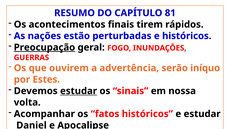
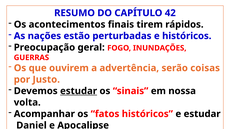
81: 81 -> 42 (170, 13)
Preocupação underline: present -> none (44, 48)
iníquo: iníquo -> coisas (205, 68)
Estes: Estes -> Justo (46, 80)
